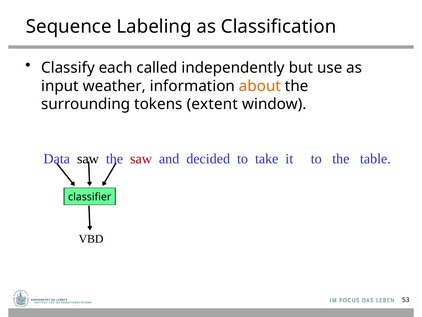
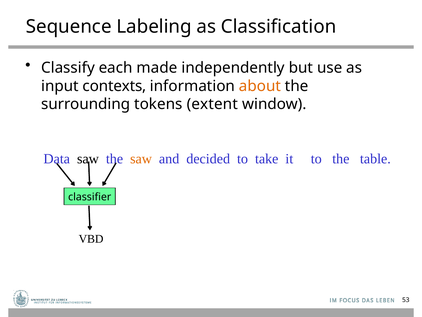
called: called -> made (157, 68)
weather: weather -> contexts (114, 86)
saw colour: red -> orange (141, 159)
